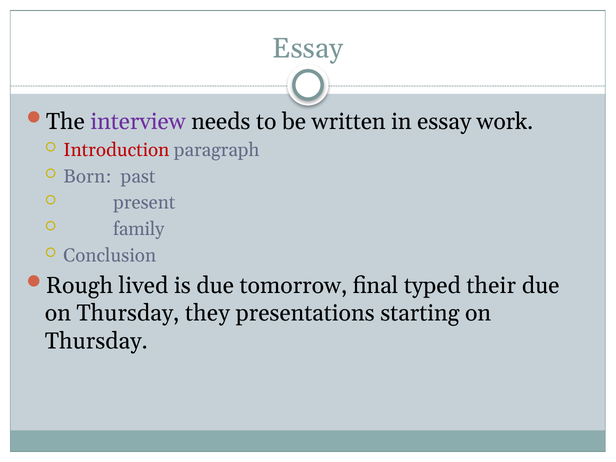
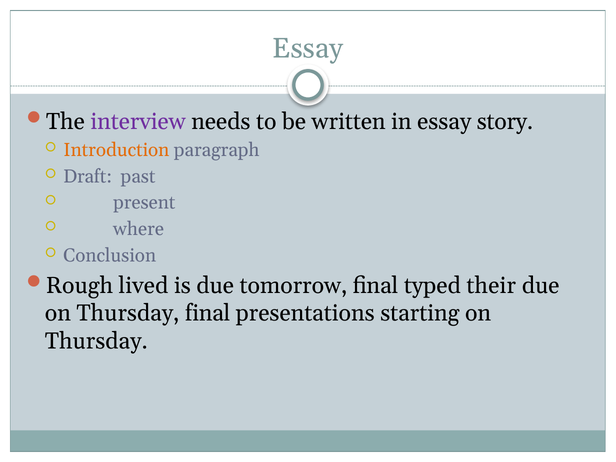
work: work -> story (505, 121)
Introduction colour: red -> orange (116, 150)
Born: Born -> Draft (88, 176)
family: family -> where (139, 229)
Thursday they: they -> final (208, 313)
